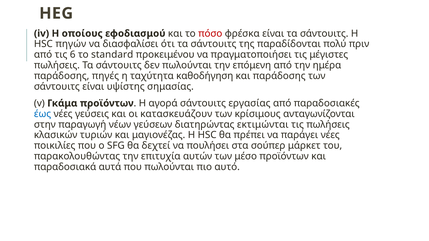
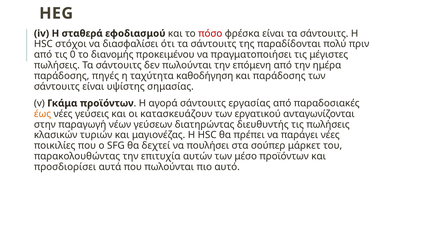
οποίους: οποίους -> σταθερά (82, 34)
πηγών: πηγών -> στόχοι (71, 44)
6: 6 -> 0 (73, 55)
standard: standard -> διανομής (112, 55)
έως colour: blue -> orange (43, 114)
κρίσιμους: κρίσιμους -> εργατικού (258, 114)
εκτιμώνται: εκτιμώνται -> διευθυντής (263, 125)
παραδοσιακά: παραδοσιακά -> προσδιορίσει (65, 167)
